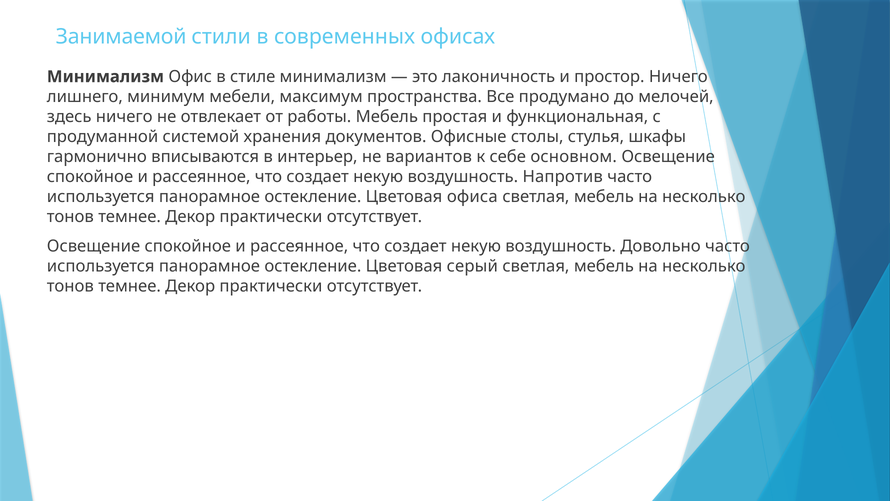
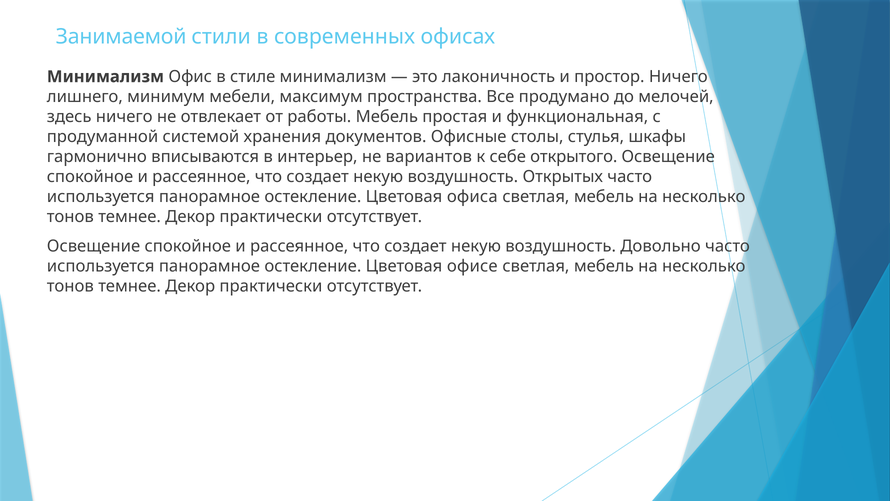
основном: основном -> открытого (574, 157)
Напротив: Напротив -> Открытых (563, 177)
серый: серый -> офисе (472, 266)
